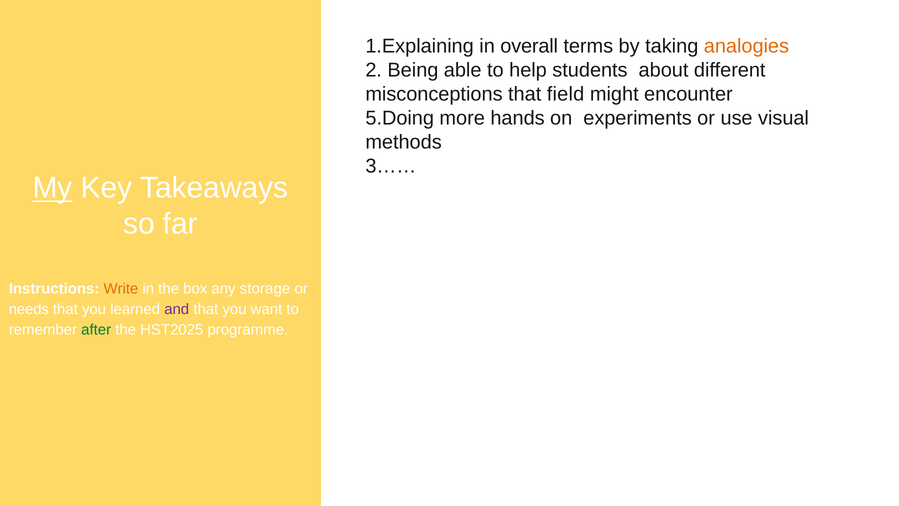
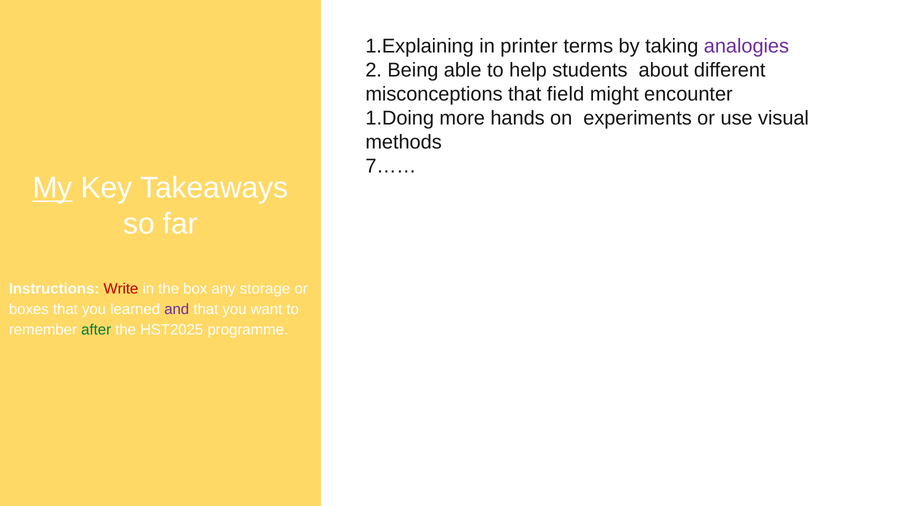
overall: overall -> printer (529, 46)
analogies colour: orange -> purple (746, 46)
5.Doing: 5.Doing -> 1.Doing (400, 118)
3……: 3…… -> 7…… (391, 166)
Write colour: orange -> red (121, 288)
needs: needs -> boxes (29, 309)
